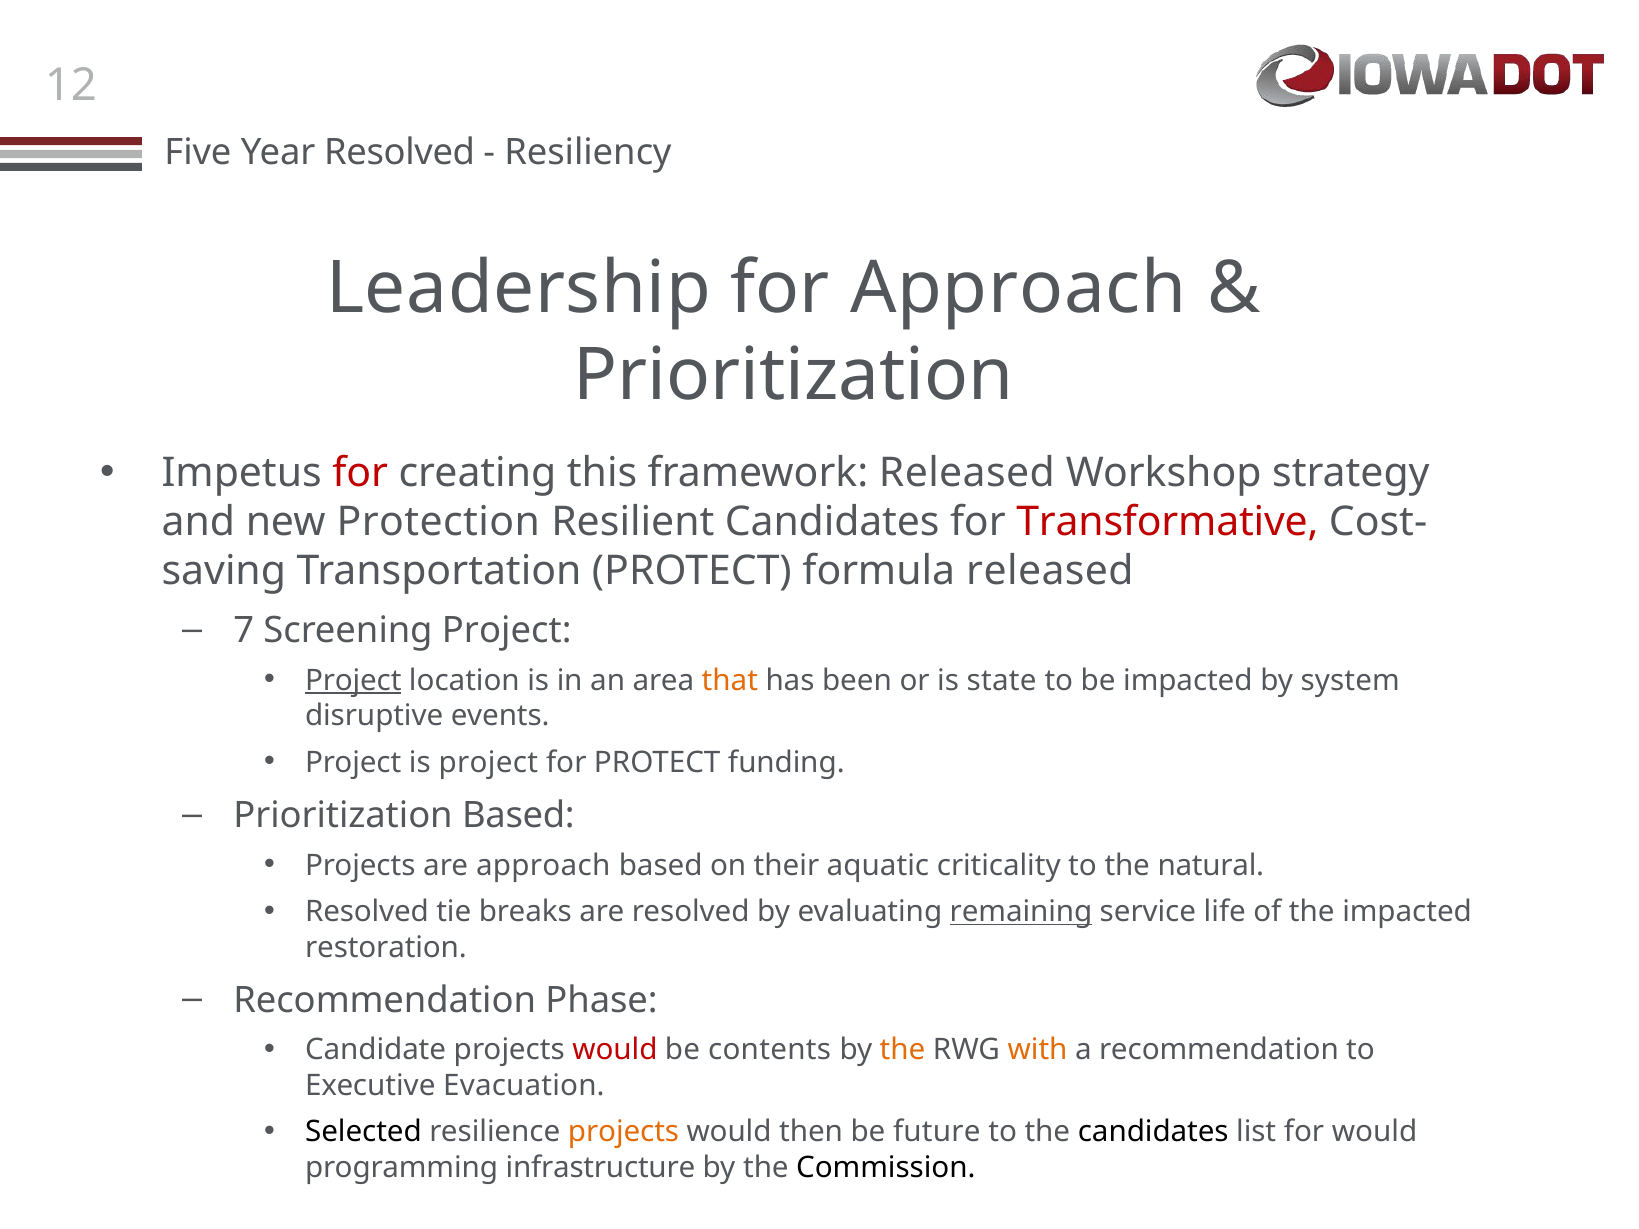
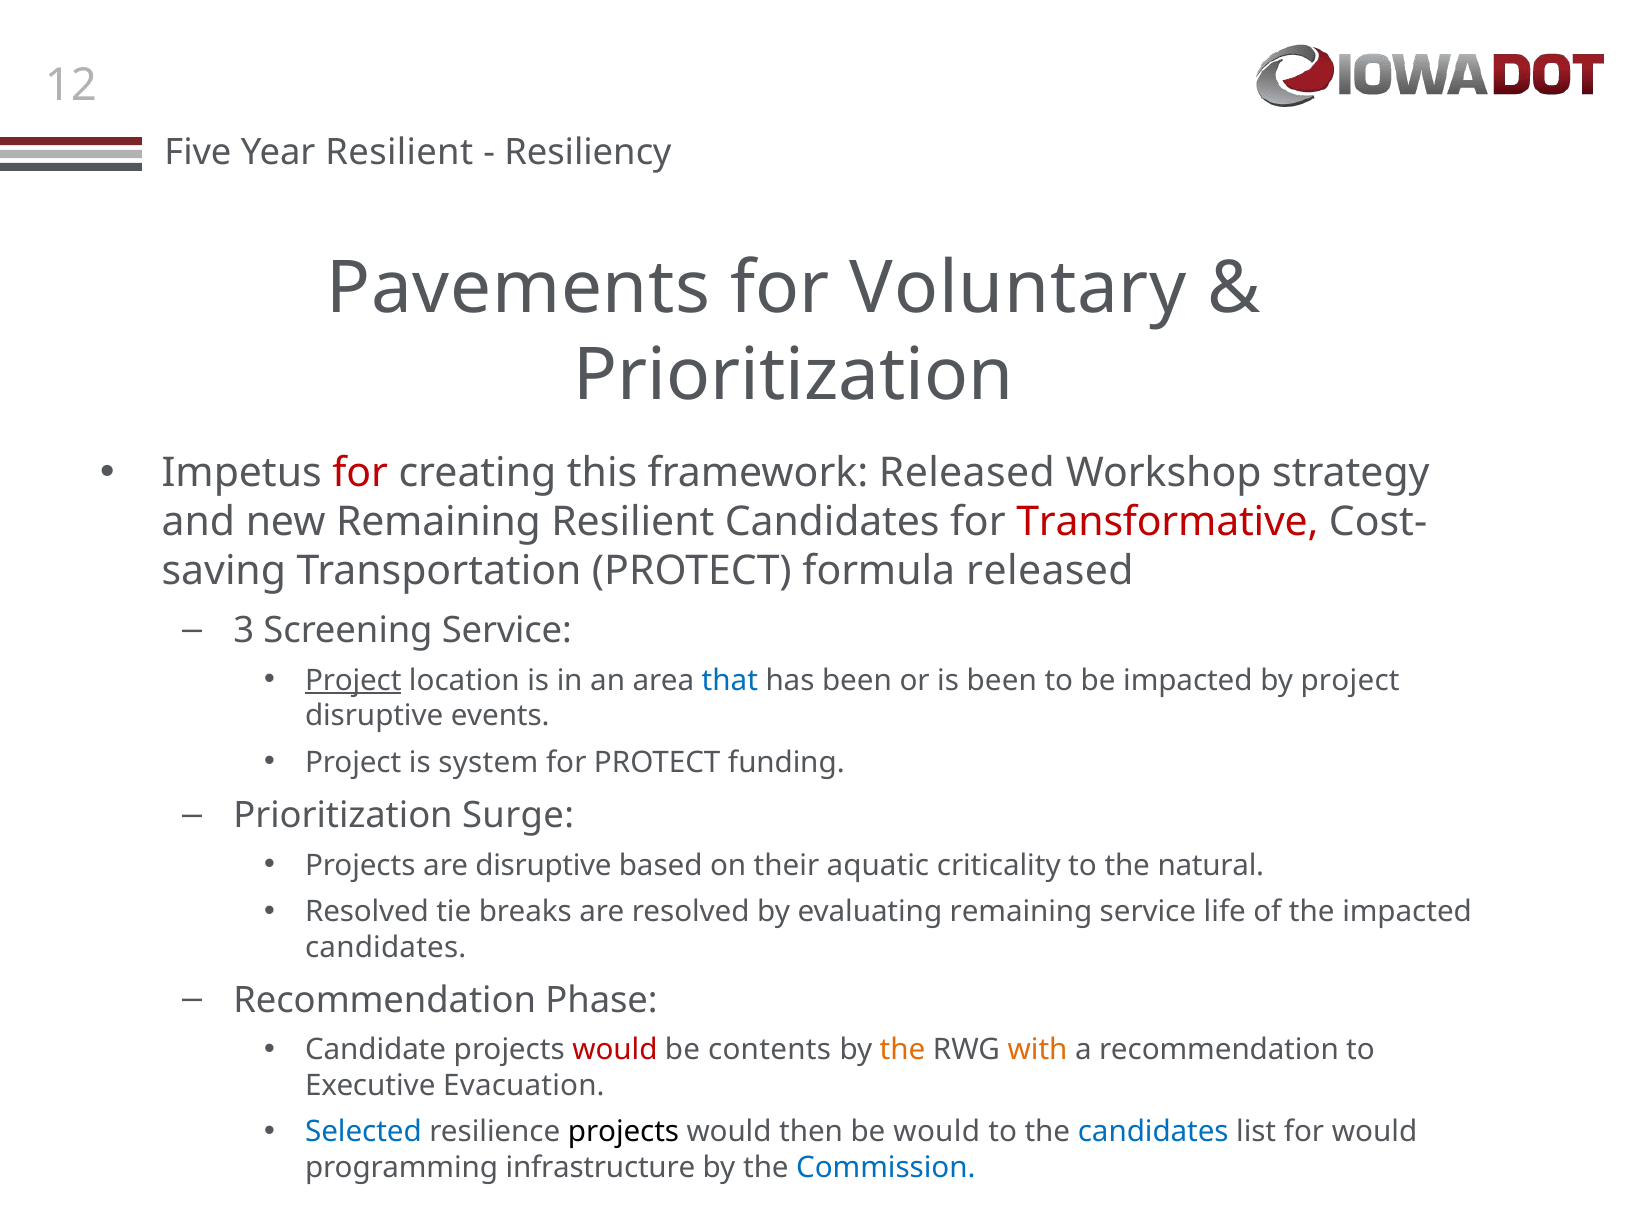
Resolved: Resolved -> Resilient (399, 152)
Leadership: Leadership -> Pavements (518, 288)
for Approach: Approach -> Voluntary (1018, 288)
new Protection: Protection -> Remaining (439, 522)
7: 7 -> 3 (244, 630)
Screening Project: Project -> Service (507, 630)
that colour: orange -> blue (730, 680)
is state: state -> been (1002, 680)
by system: system -> project (1350, 680)
is project: project -> system (488, 762)
Prioritization Based: Based -> Surge (518, 815)
are approach: approach -> disruptive (544, 865)
remaining underline: present -> none (1021, 912)
restoration: restoration -> candidates (386, 947)
Selected colour: black -> blue (363, 1132)
projects colour: orange -> black (624, 1132)
be future: future -> would (937, 1132)
candidates colour: black -> blue (1153, 1132)
Commission colour: black -> blue (886, 1168)
